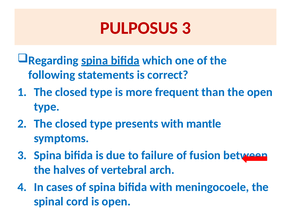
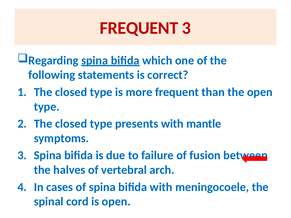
PULPOSUS: PULPOSUS -> FREQUENT (139, 28)
